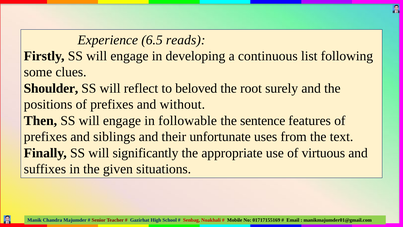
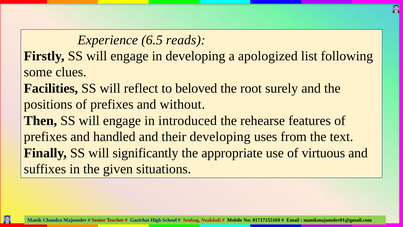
continuous: continuous -> apologized (268, 56)
Shoulder: Shoulder -> Facilities (51, 88)
followable: followable -> introduced (188, 120)
sentence: sentence -> rehearse (263, 120)
siblings: siblings -> handled (114, 137)
their unfortunate: unfortunate -> developing (220, 137)
